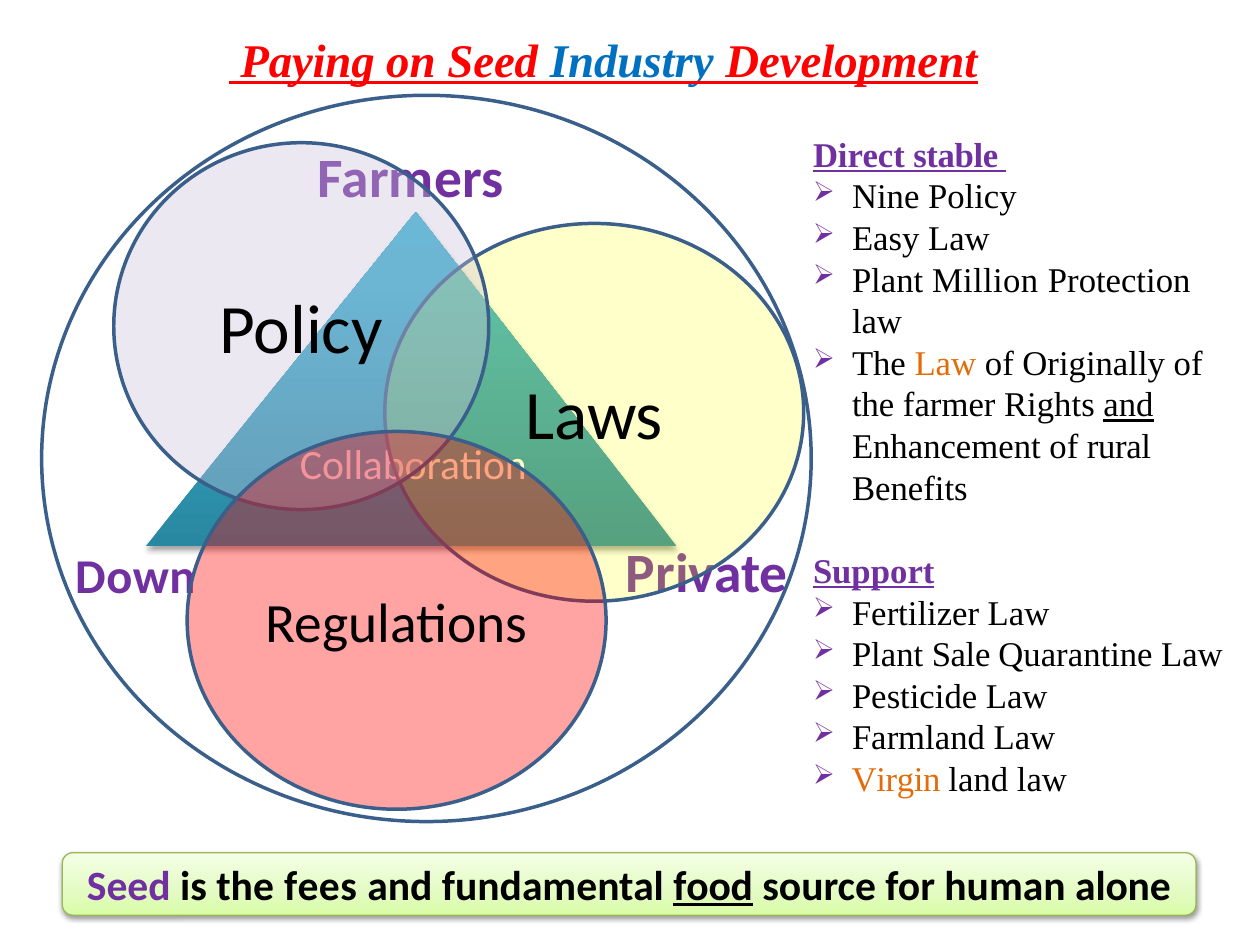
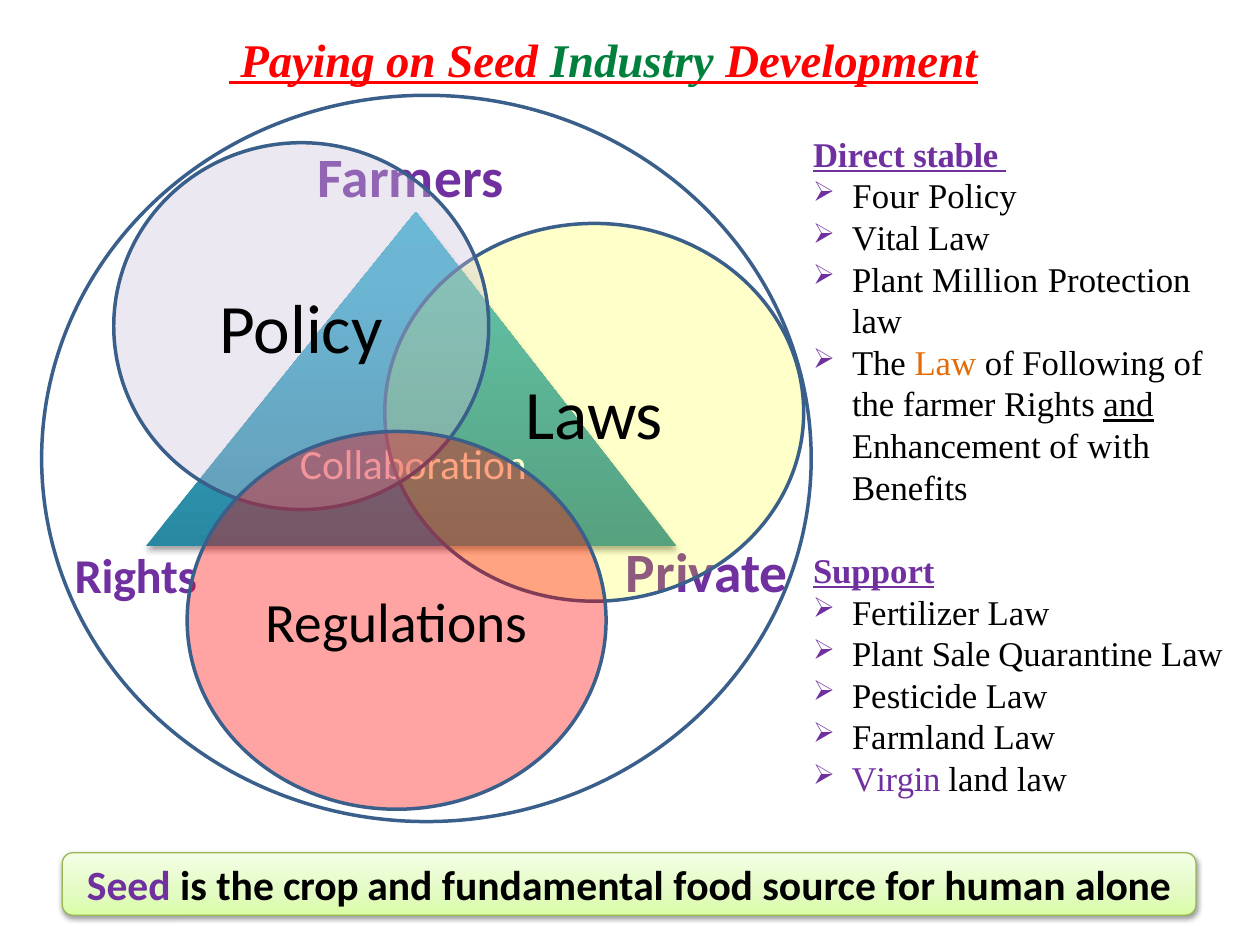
Industry colour: blue -> green (632, 62)
Nine: Nine -> Four (886, 197)
Easy: Easy -> Vital (886, 239)
Originally: Originally -> Following (1094, 364)
rural: rural -> with (1119, 447)
Down: Down -> Rights (136, 578)
Virgin colour: orange -> purple (896, 780)
fees: fees -> crop (321, 887)
food underline: present -> none (713, 887)
